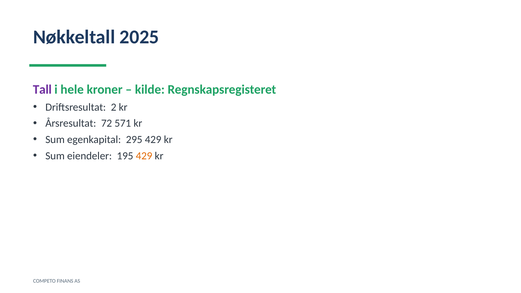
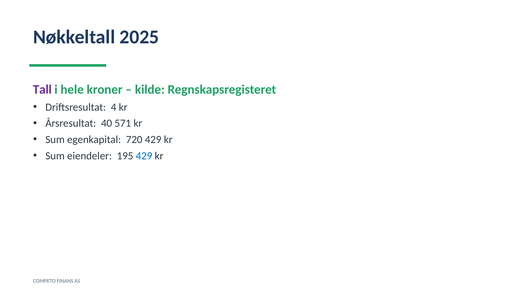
2: 2 -> 4 (114, 107)
72: 72 -> 40 (107, 123)
295: 295 -> 720 (134, 140)
429 colour: orange -> blue (144, 156)
